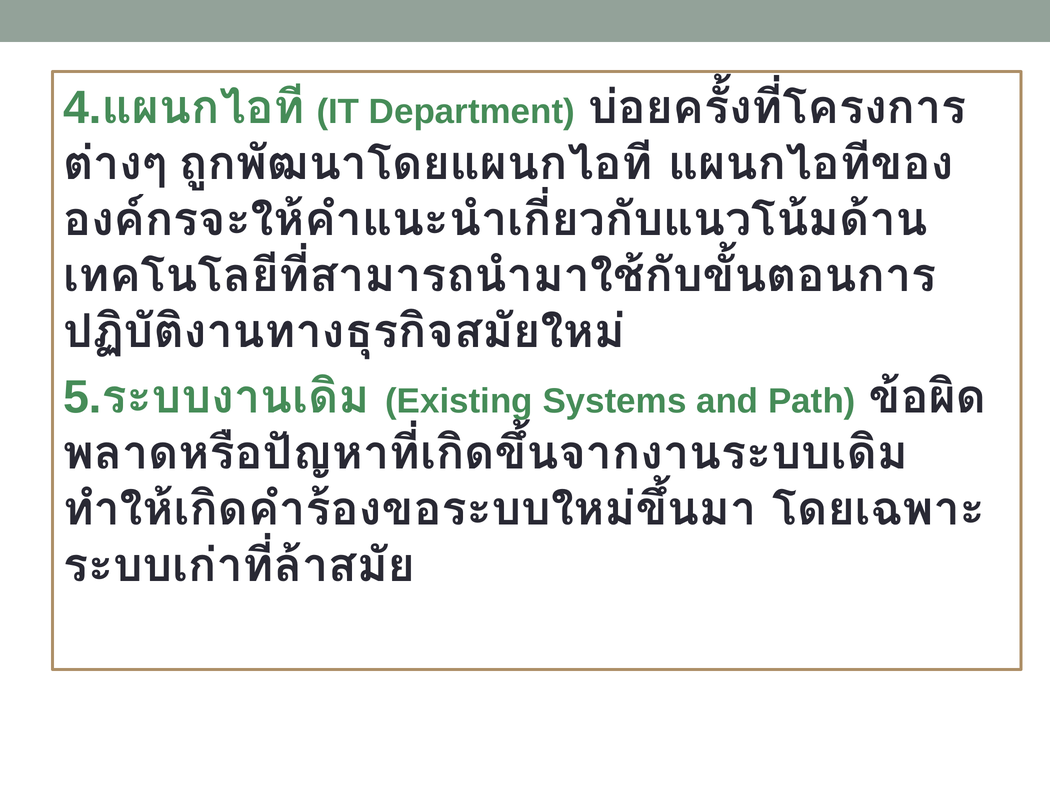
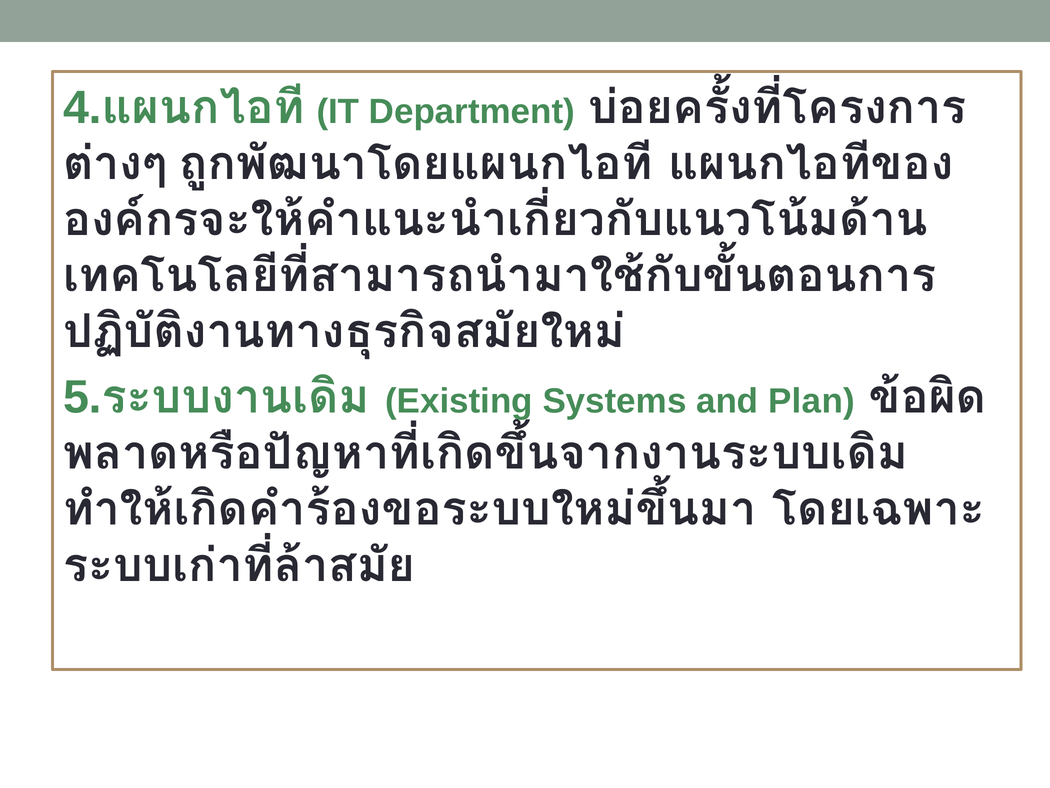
Path: Path -> Plan (812, 401)
